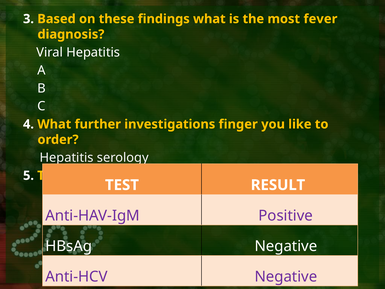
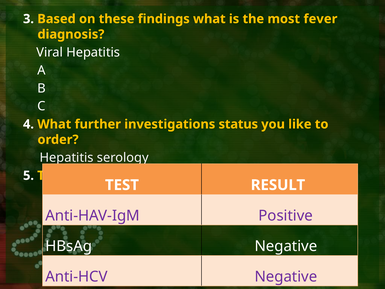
finger: finger -> status (238, 124)
